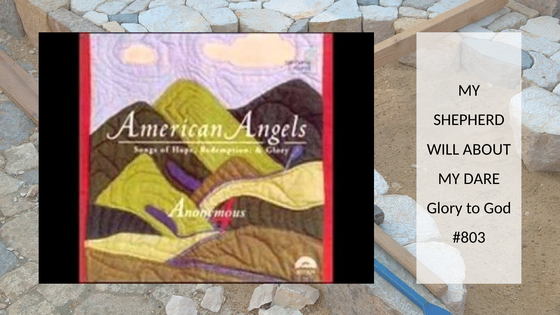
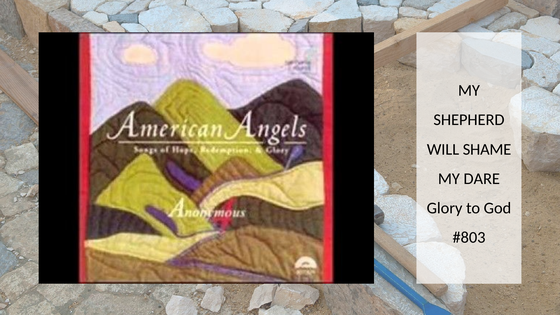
ABOUT: ABOUT -> SHAME (487, 149)
